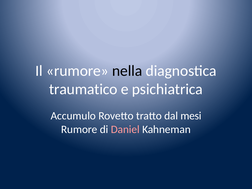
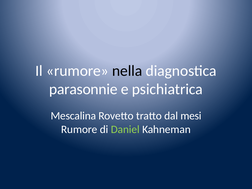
traumatico: traumatico -> parasonnie (83, 89)
Accumulo: Accumulo -> Mescalina (73, 116)
Daniel colour: pink -> light green (125, 129)
